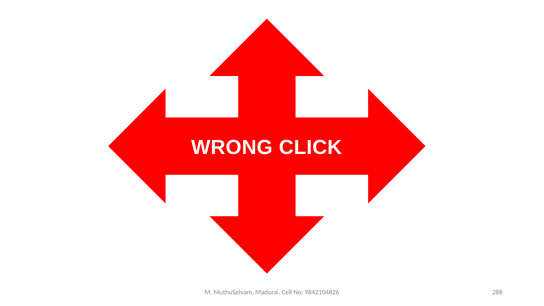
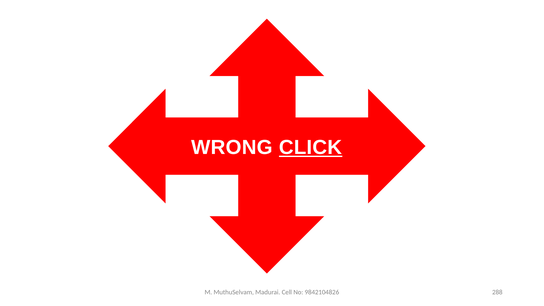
CLICK underline: none -> present (310, 148)
